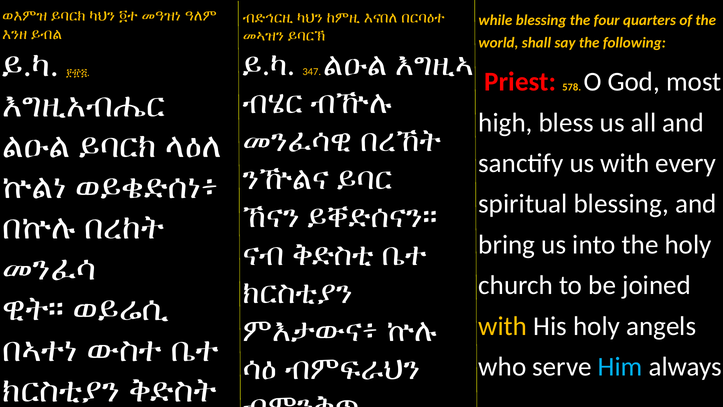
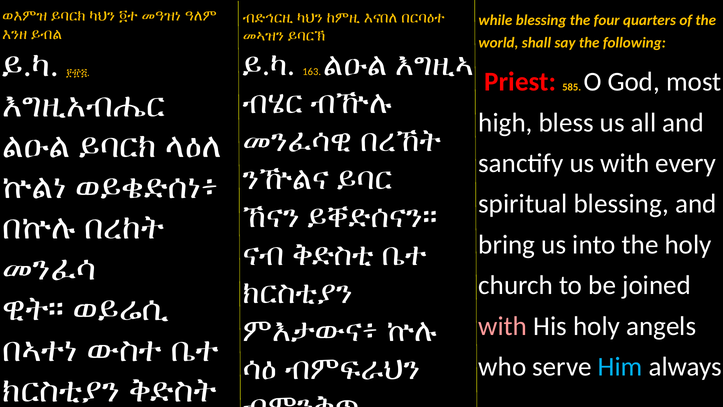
347: 347 -> 163 (312, 72)
578: 578 -> 585 (572, 87)
with colour: yellow -> pink (503, 326)
